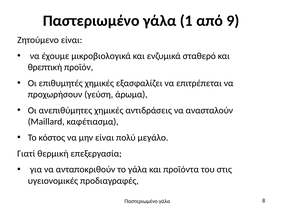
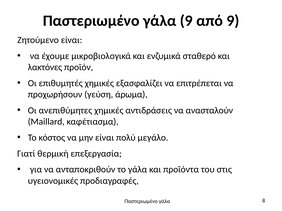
γάλα 1: 1 -> 9 (186, 21)
θρεπτική: θρεπτική -> λακτόνες (45, 67)
